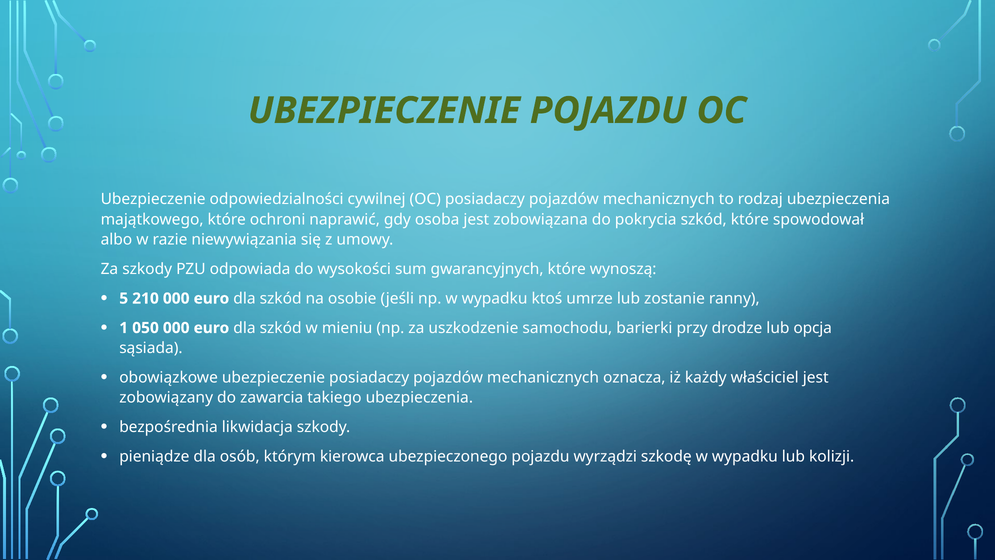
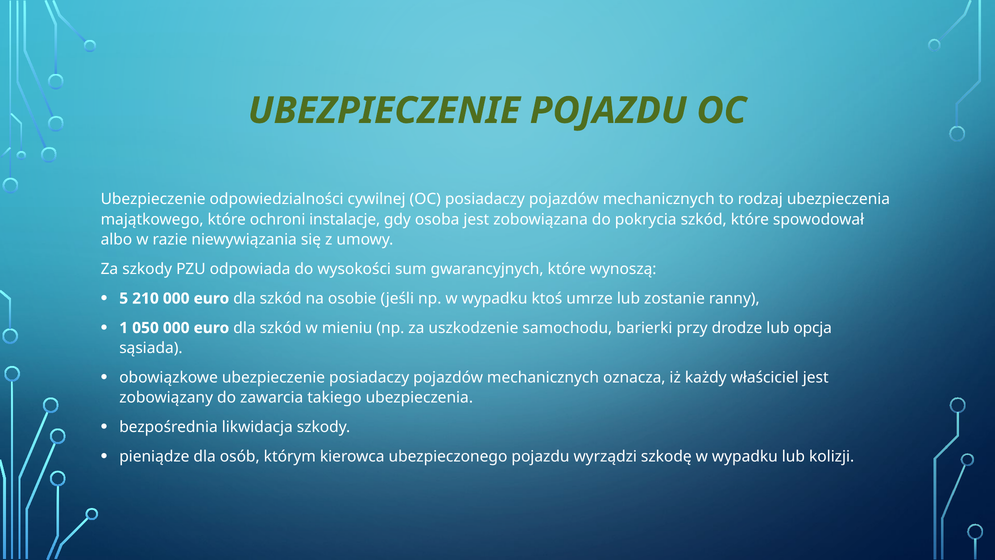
naprawić: naprawić -> instalacje (345, 219)
